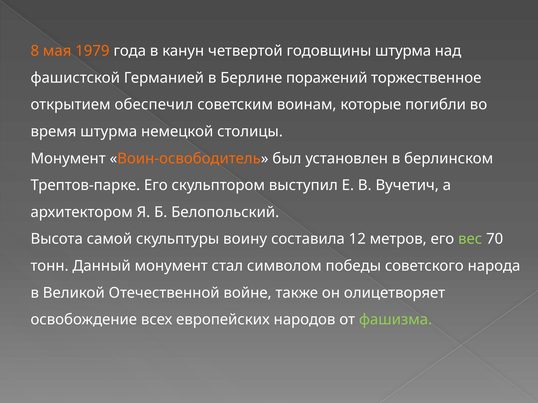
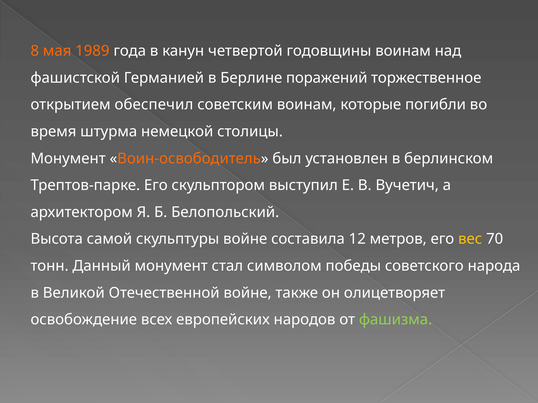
1979: 1979 -> 1989 (92, 51)
годовщины штурма: штурма -> воинам (403, 51)
скульптуры воину: воину -> войне (245, 239)
вес colour: light green -> yellow (470, 239)
